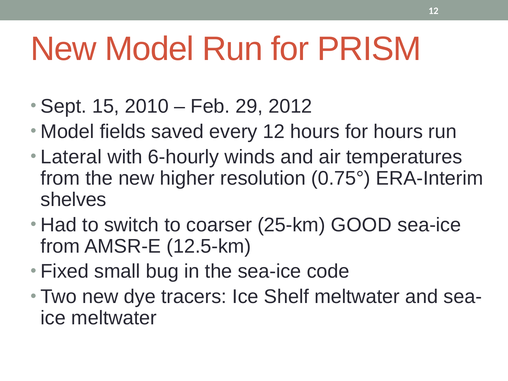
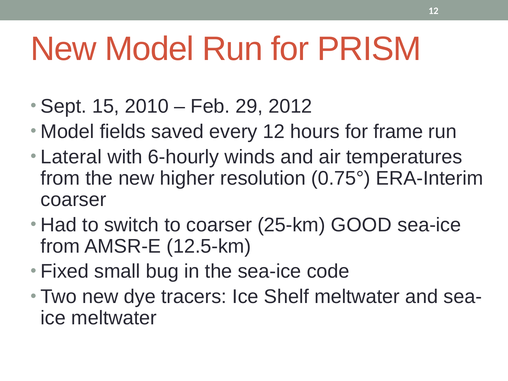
for hours: hours -> frame (398, 132)
shelves: shelves -> coarser (74, 200)
